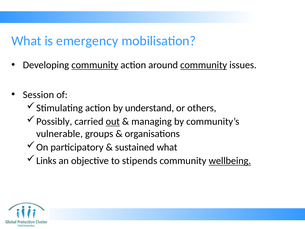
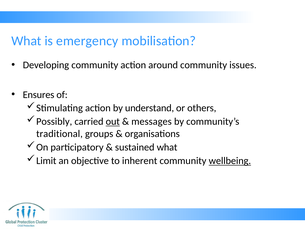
community underline: present -> none (95, 65)
community underline: present -> none (204, 65)
Session: Session -> Ensures (39, 95)
managing: managing -> messages (152, 121)
vulnerable: vulnerable -> traditional (59, 134)
Links: Links -> Limit (46, 161)
stipends: stipends -> inherent (140, 161)
